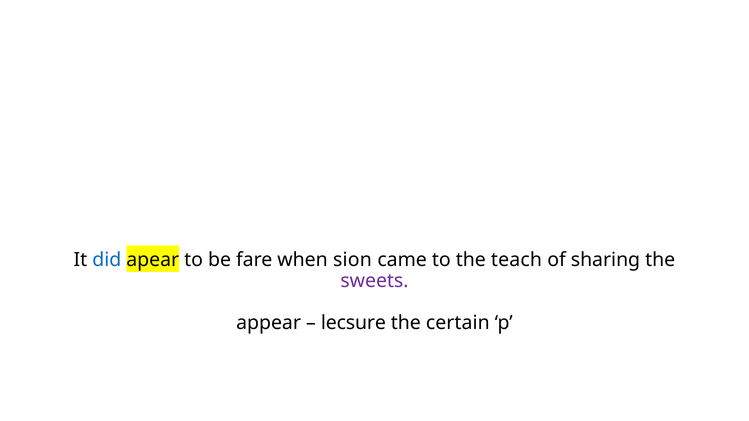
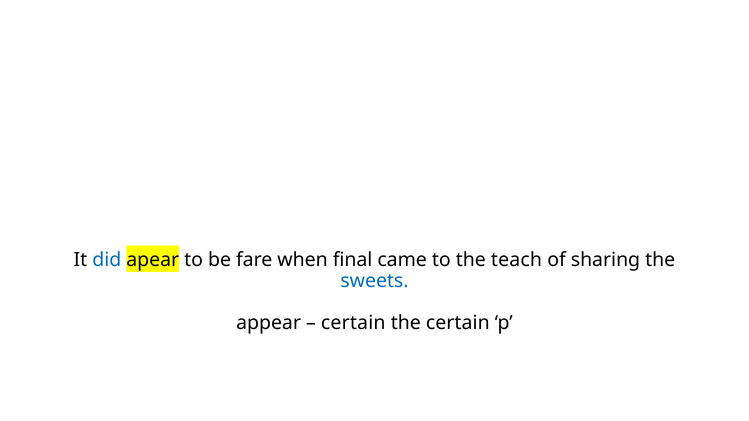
sion: sion -> final (353, 260)
sweets colour: purple -> blue (374, 281)
lecsure: lecsure -> certain (353, 323)
